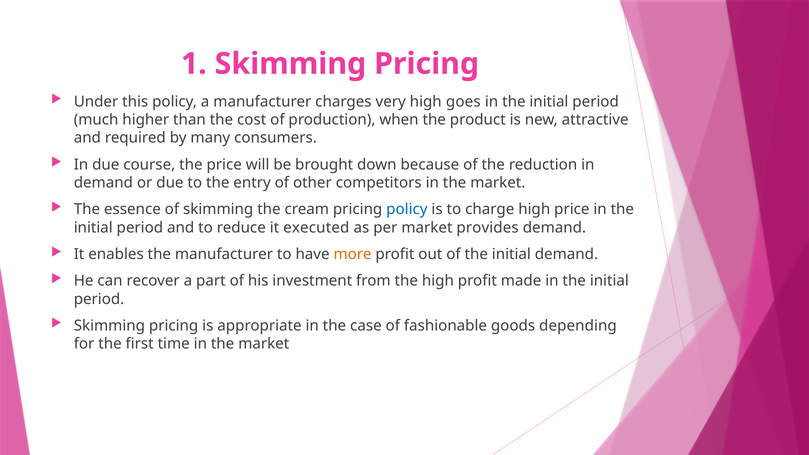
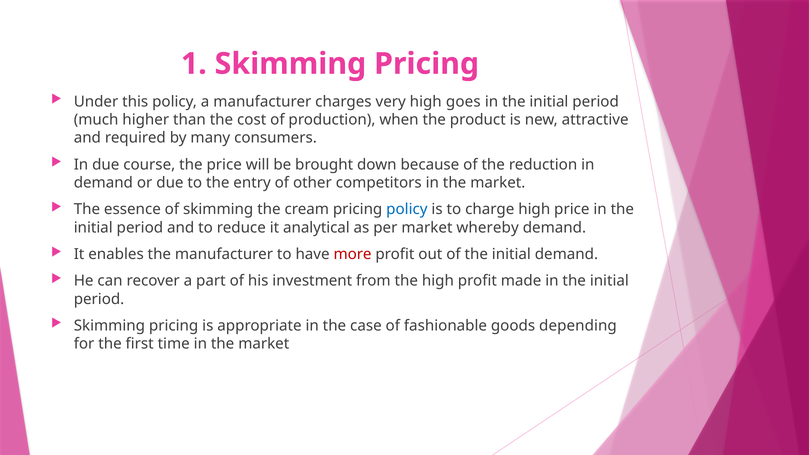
executed: executed -> analytical (316, 228)
provides: provides -> whereby (488, 228)
more colour: orange -> red (353, 254)
